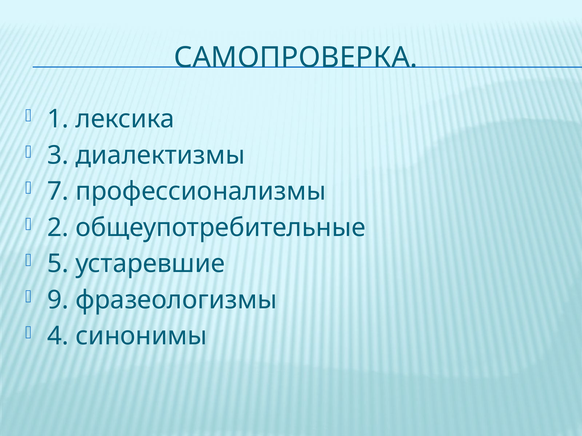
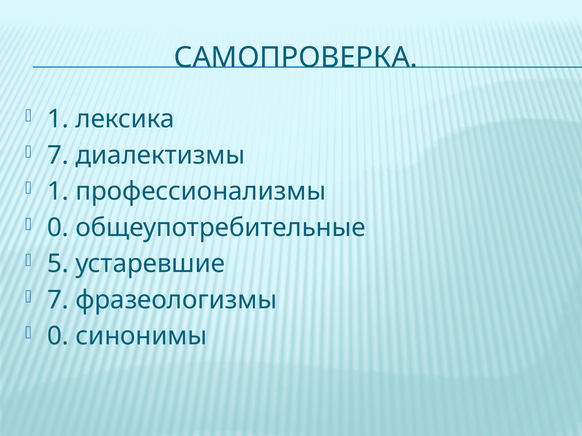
3: 3 -> 7 (58, 155)
7: 7 -> 1 (58, 192)
2: 2 -> 0 (58, 228)
9: 9 -> 7 (58, 300)
4: 4 -> 0 (58, 337)
